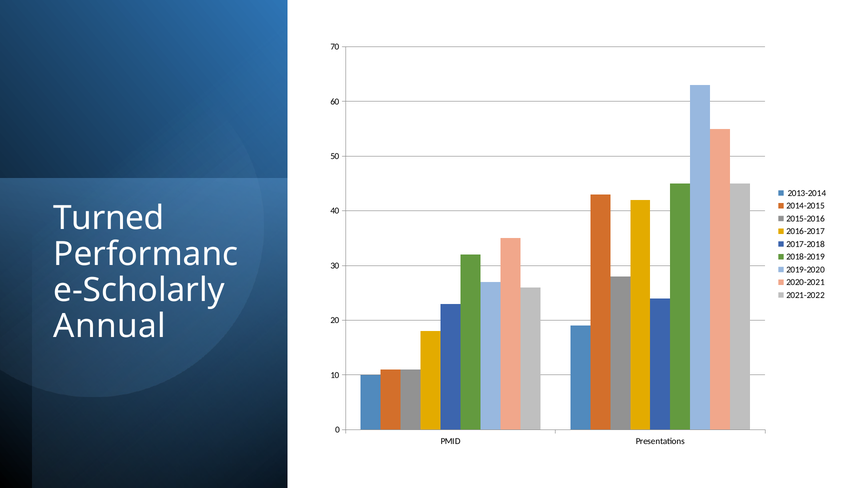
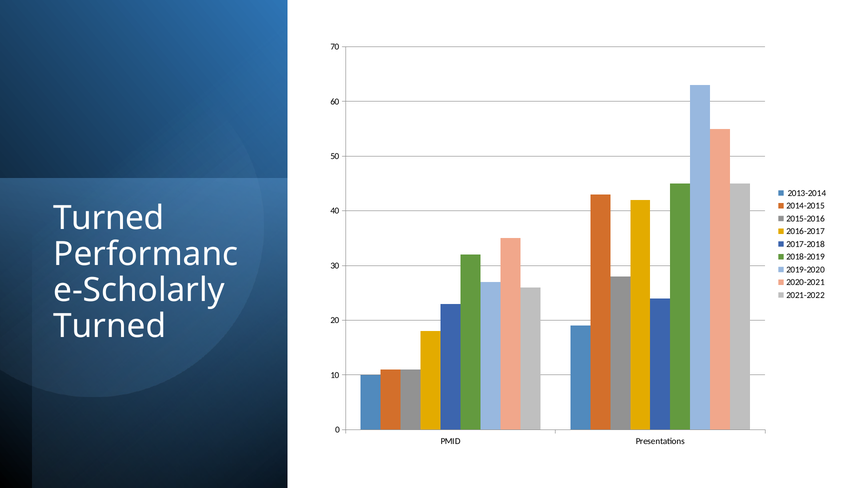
Annual: Annual -> Turned (110, 326)
